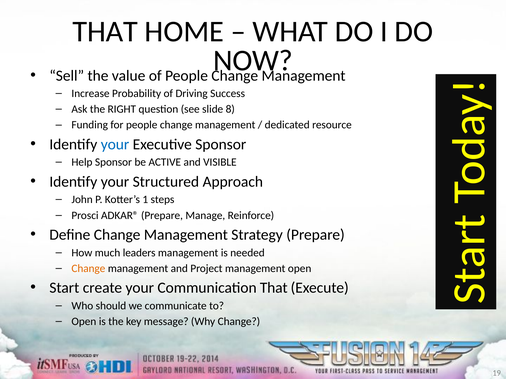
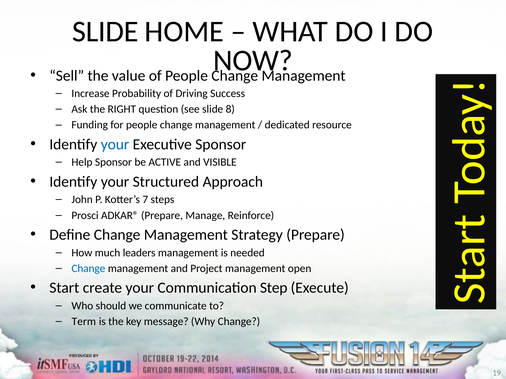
THAT: THAT -> SLIDE (105, 32)
1: 1 -> 7 (145, 200)
Change colour: orange -> blue (88, 269)
Communication That: That -> Step (274, 288)
Open: Open -> Term (84, 322)
